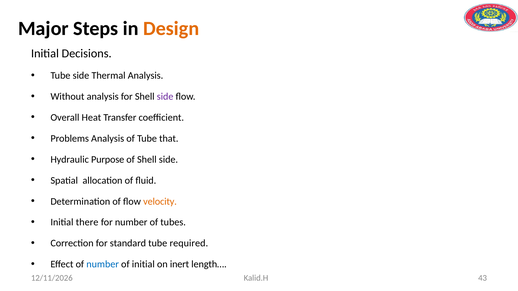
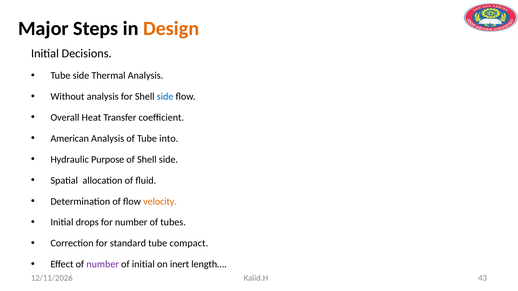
side colour: purple -> blue (165, 97)
Problems: Problems -> American (70, 139)
that: that -> into (169, 139)
there: there -> drops (87, 223)
required: required -> compact (189, 244)
number colour: blue -> purple (103, 265)
